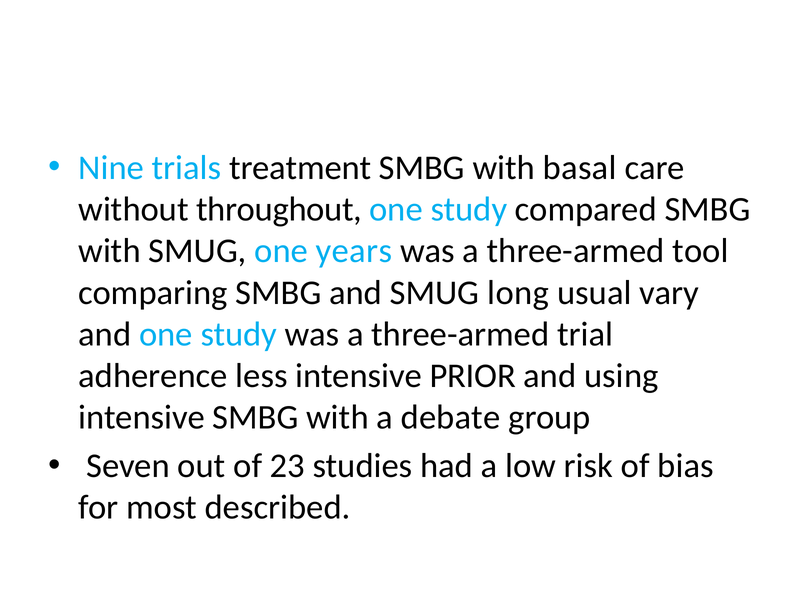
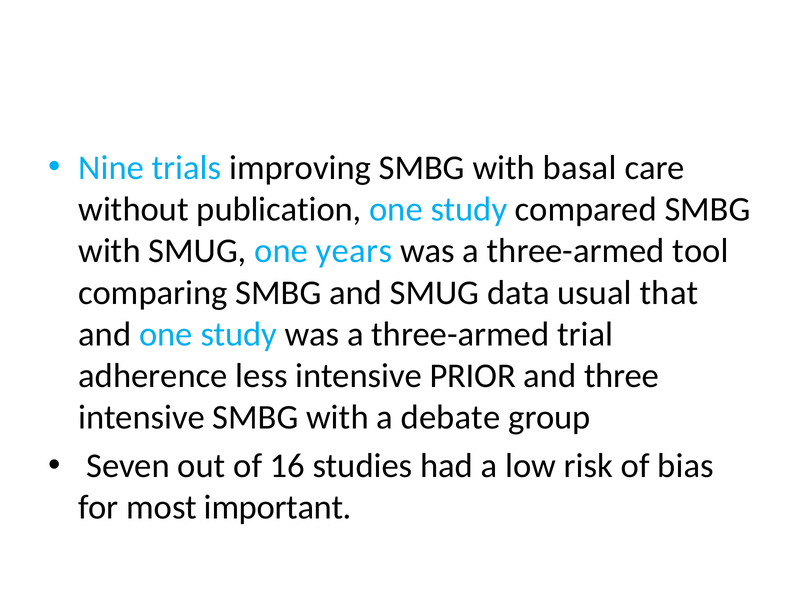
treatment: treatment -> improving (300, 168)
throughout: throughout -> publication (279, 209)
long: long -> data (518, 293)
vary: vary -> that (669, 293)
using: using -> three (622, 376)
23: 23 -> 16 (287, 466)
described: described -> important (278, 508)
